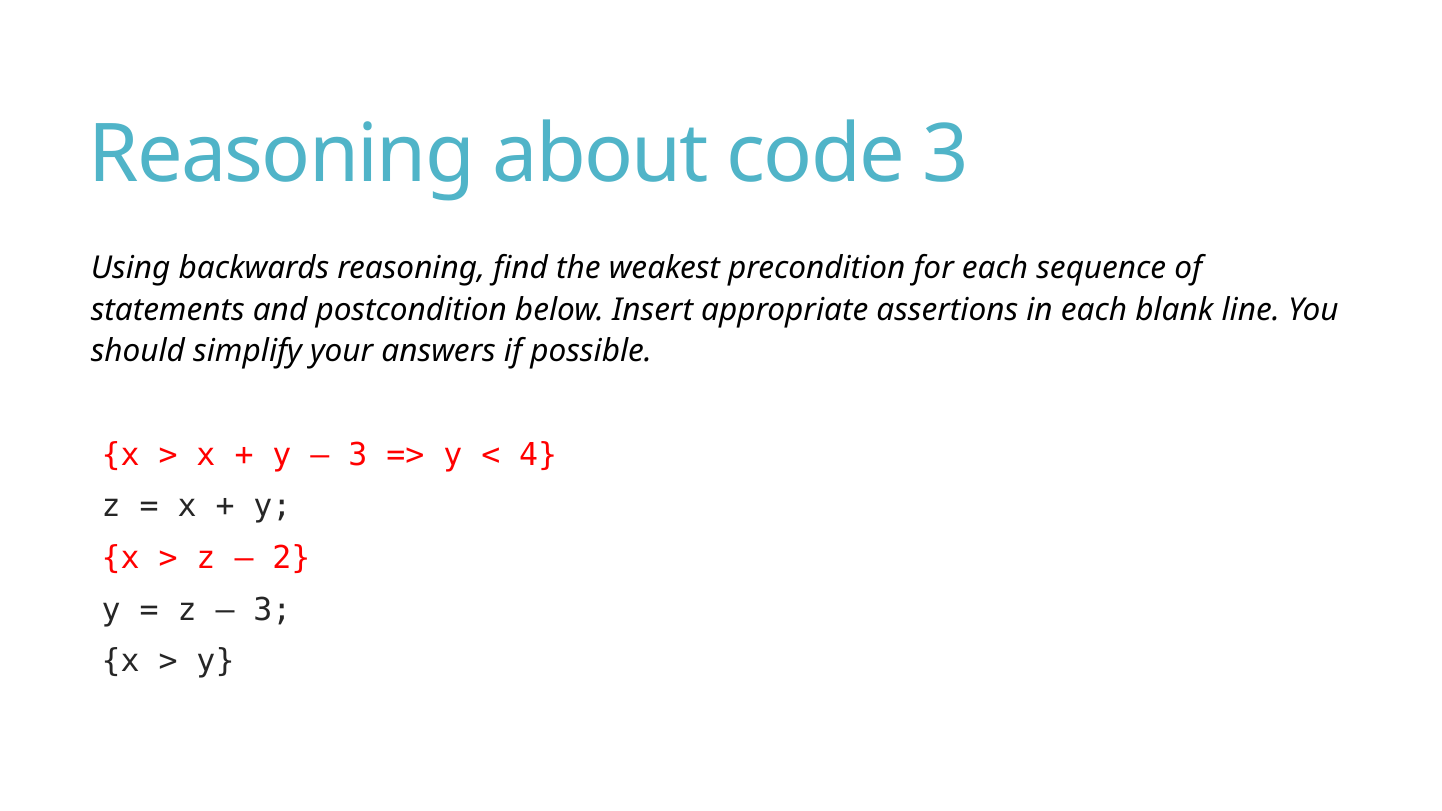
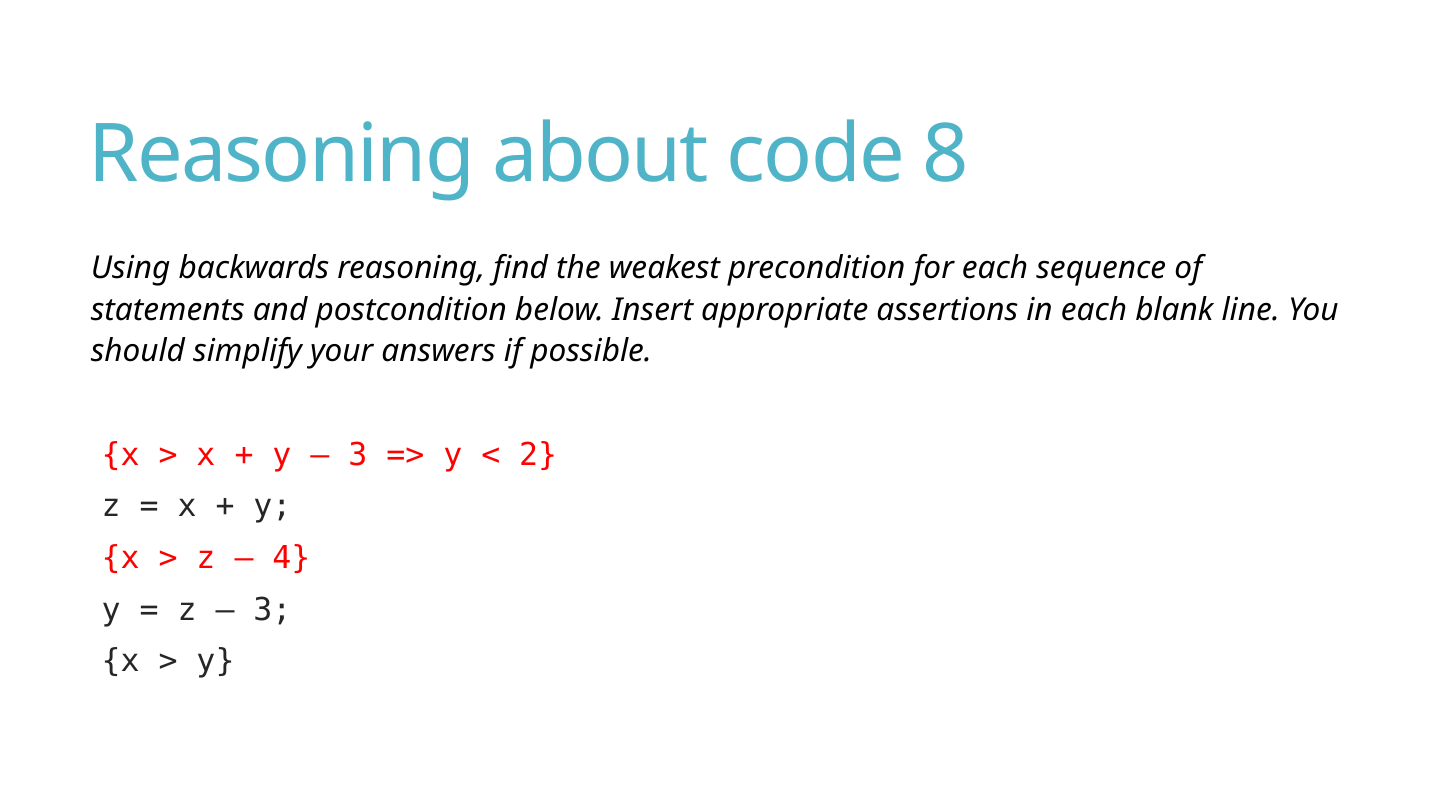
code 3: 3 -> 8 (946, 155)
4: 4 -> 2 (538, 455)
2: 2 -> 4 (291, 558)
